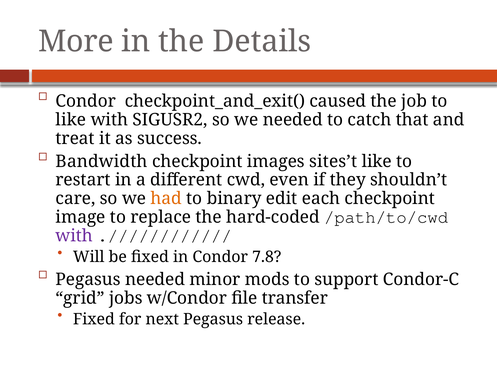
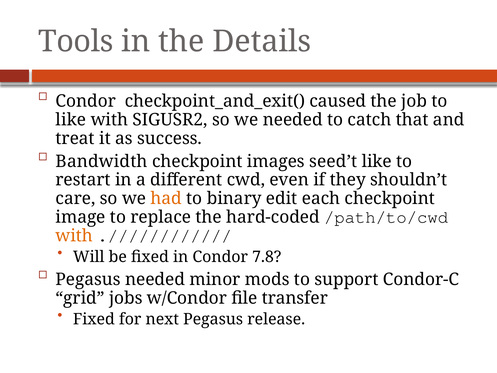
More: More -> Tools (76, 41)
sites’t: sites’t -> seed’t (333, 161)
with colour: purple -> orange (74, 236)
